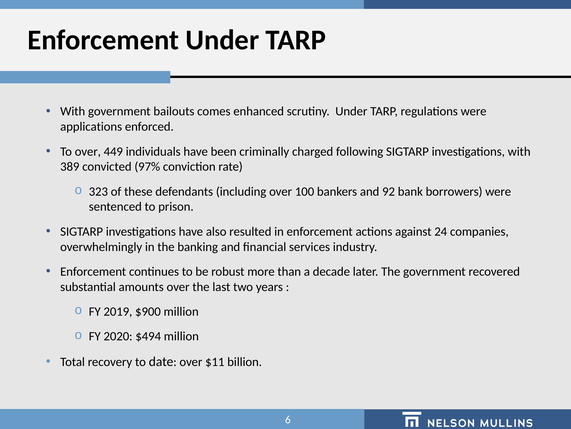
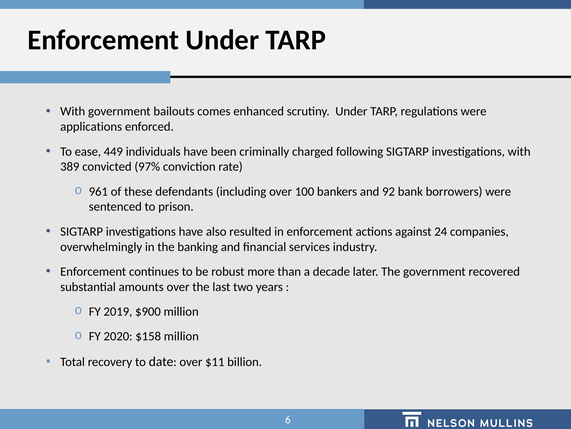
To over: over -> ease (88, 151)
323: 323 -> 961 (98, 191)
$494: $494 -> $158 (148, 336)
